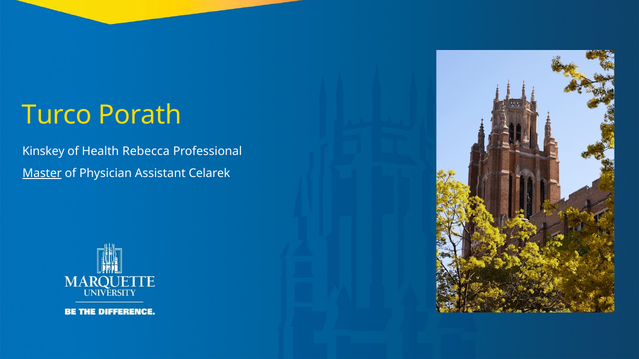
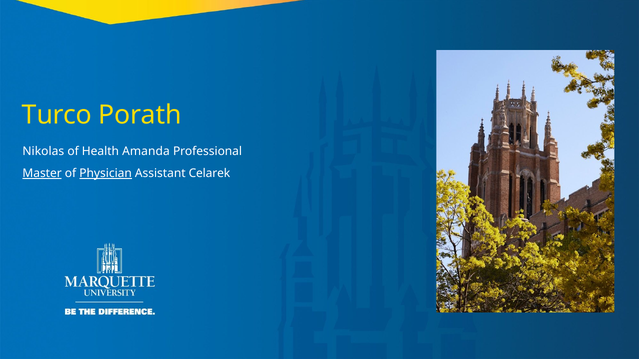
Kinskey: Kinskey -> Nikolas (43, 152)
Rebecca: Rebecca -> Amanda (146, 152)
Physician underline: none -> present (106, 174)
